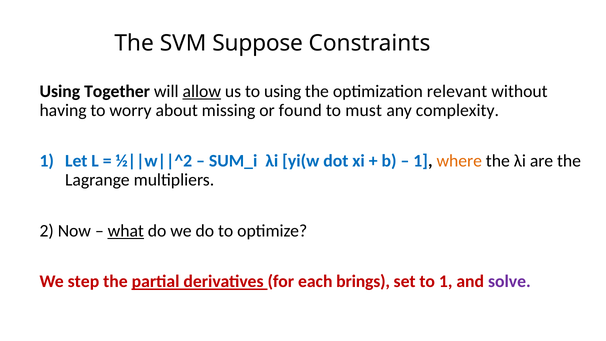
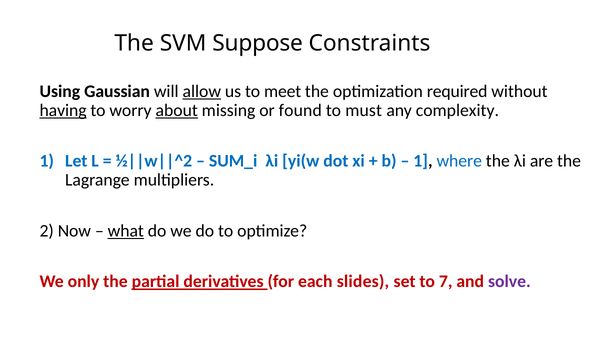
Together: Together -> Gaussian (117, 91)
to using: using -> meet (283, 91)
relevant: relevant -> required (457, 91)
having underline: none -> present (63, 110)
about underline: none -> present (177, 110)
where colour: orange -> blue (459, 161)
step: step -> only (83, 282)
brings: brings -> slides (363, 282)
to 1: 1 -> 7 (446, 282)
